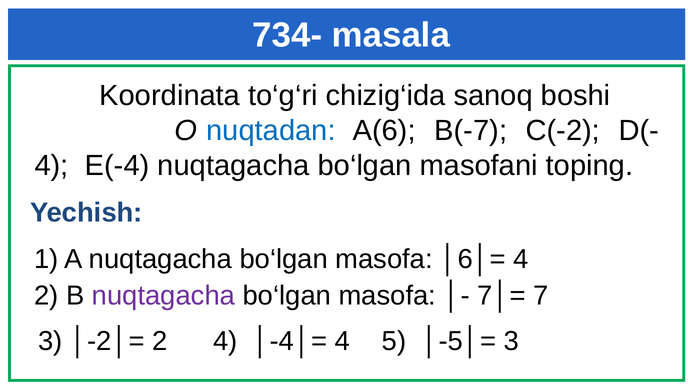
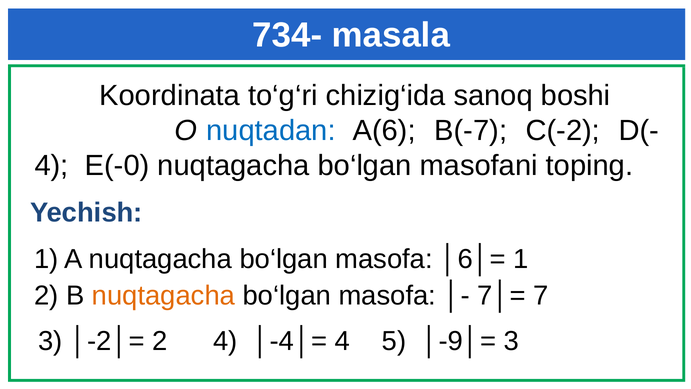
E(-4: E(-4 -> E(-0 (117, 165)
│6│= 4: 4 -> 1 (521, 259)
nuqtagacha colour: purple -> orange (164, 296)
│-5│=: │-5│= -> │-9│= (459, 341)
